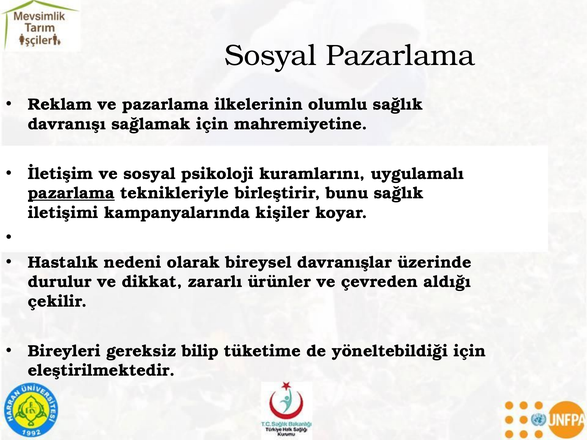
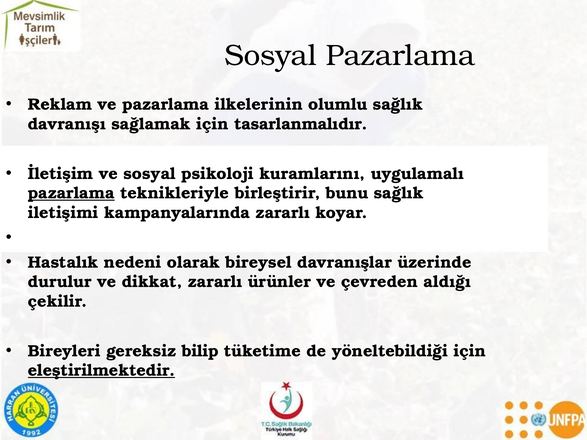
mahremiyetine: mahremiyetine -> tasarlanmalıdır (301, 124)
kampanyalarında kişiler: kişiler -> zararlı (283, 213)
eleştirilmektedir underline: none -> present (102, 371)
